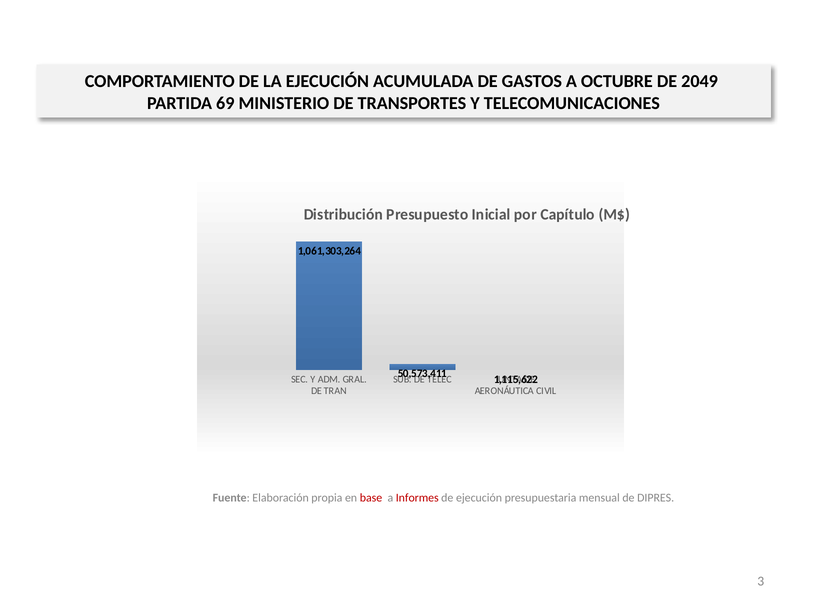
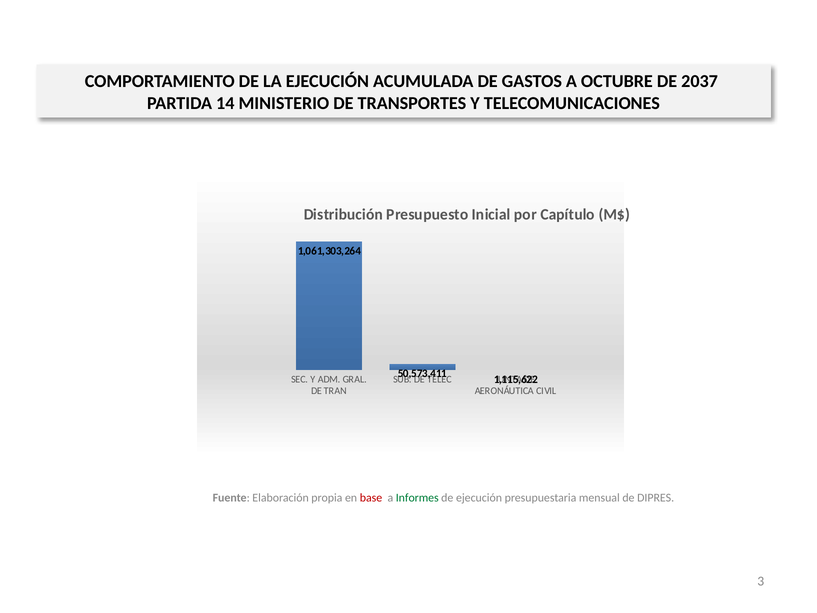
2049: 2049 -> 2037 (700, 81)
69: 69 -> 14 (225, 103)
Informes colour: red -> green (417, 497)
